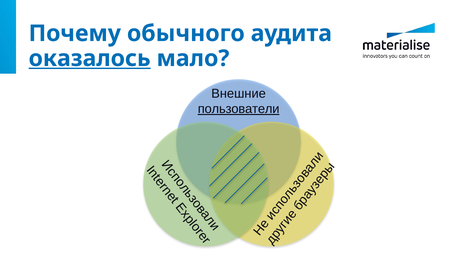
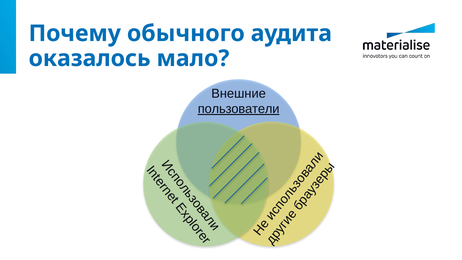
оказалось underline: present -> none (90, 58)
